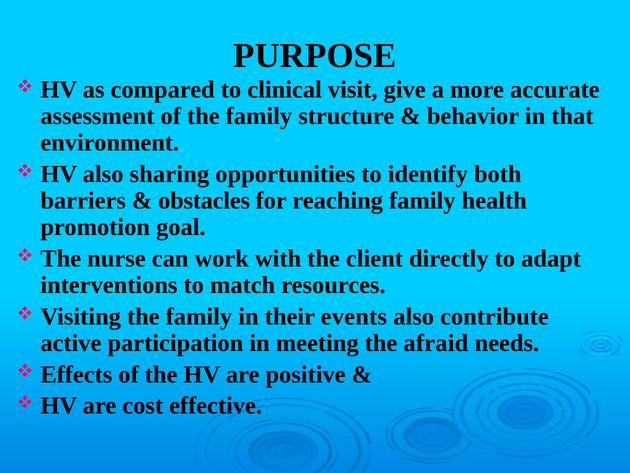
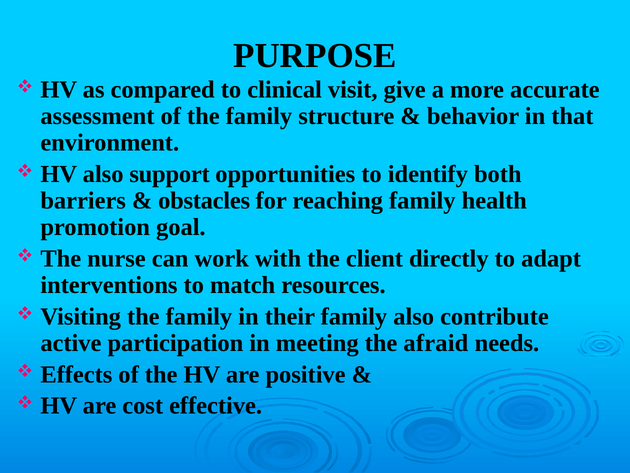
sharing: sharing -> support (170, 174)
their events: events -> family (354, 316)
